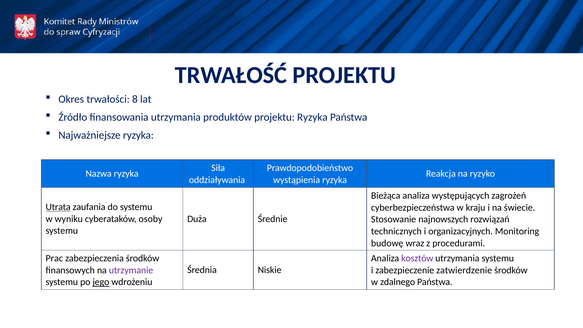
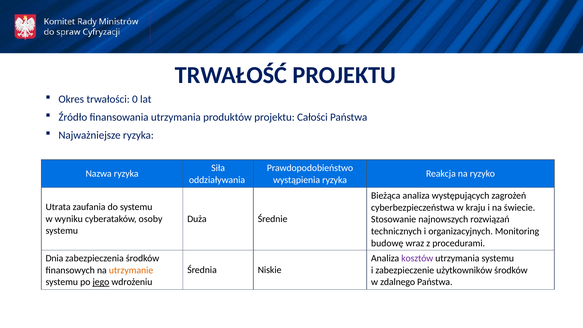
8: 8 -> 0 (135, 99)
projektu Ryzyka: Ryzyka -> Całości (312, 117)
Utrata underline: present -> none (58, 207)
Prac: Prac -> Dnia (54, 258)
utrzymanie colour: purple -> orange (131, 270)
zatwierdzenie: zatwierdzenie -> użytkowników (464, 270)
